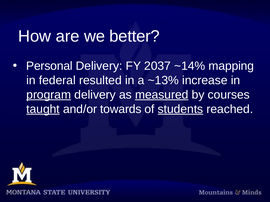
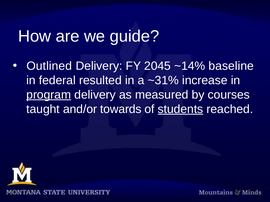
better: better -> guide (134, 36)
Personal: Personal -> Outlined (49, 66)
2037: 2037 -> 2045 (158, 66)
mapping: mapping -> baseline (231, 66)
~13%: ~13% -> ~31% (163, 81)
measured underline: present -> none (162, 95)
taught underline: present -> none (43, 109)
